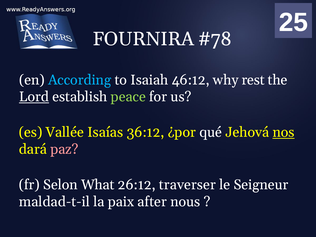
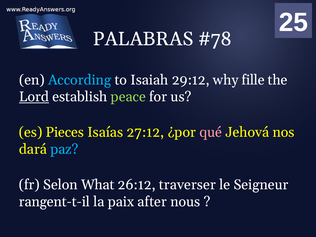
FOURNIRA: FOURNIRA -> PALABRAS (143, 39)
46:12: 46:12 -> 29:12 (191, 80)
rest: rest -> fille (253, 80)
Vallée: Vallée -> Pieces (65, 132)
36:12: 36:12 -> 27:12 (145, 132)
qué colour: white -> pink (211, 132)
nos underline: present -> none (284, 132)
paz colour: pink -> light blue (64, 149)
maldad-t-il: maldad-t-il -> rangent-t-il (54, 202)
